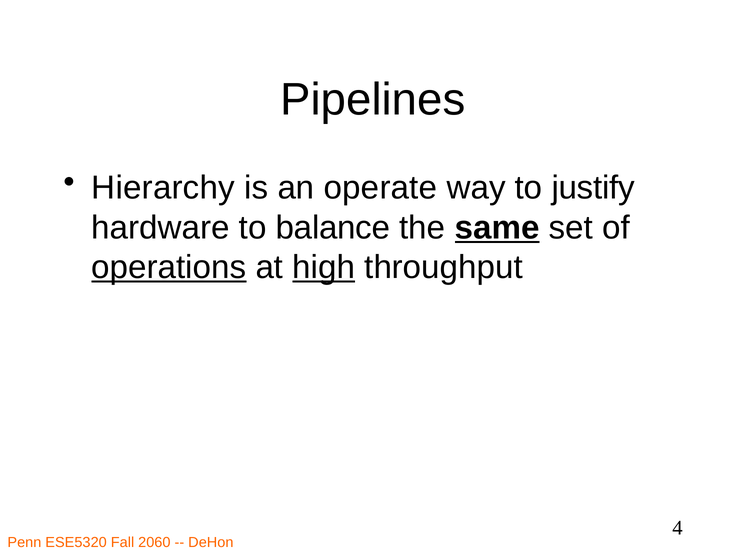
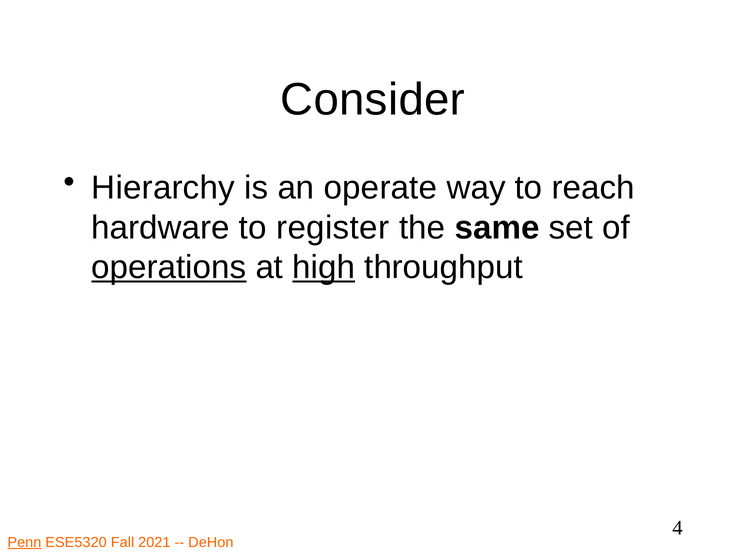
Pipelines: Pipelines -> Consider (373, 100)
justify: justify -> reach (593, 188)
balance: balance -> register (333, 227)
same underline: present -> none (497, 227)
Penn underline: none -> present (24, 542)
2060: 2060 -> 2021 (154, 542)
